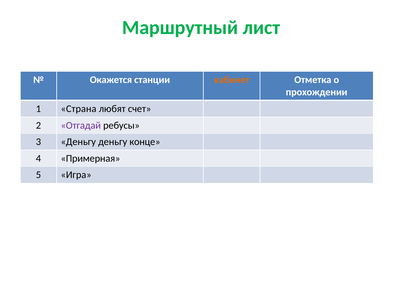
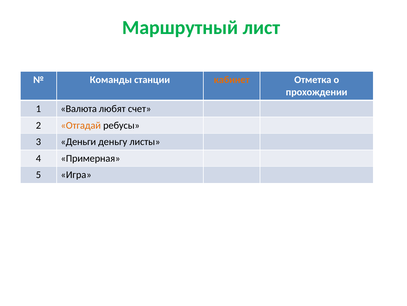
Окажется: Окажется -> Команды (111, 80)
Страна: Страна -> Валюта (79, 109)
Отгадай colour: purple -> orange (81, 125)
3 Деньгу: Деньгу -> Деньги (78, 142)
конце: конце -> листы (145, 142)
